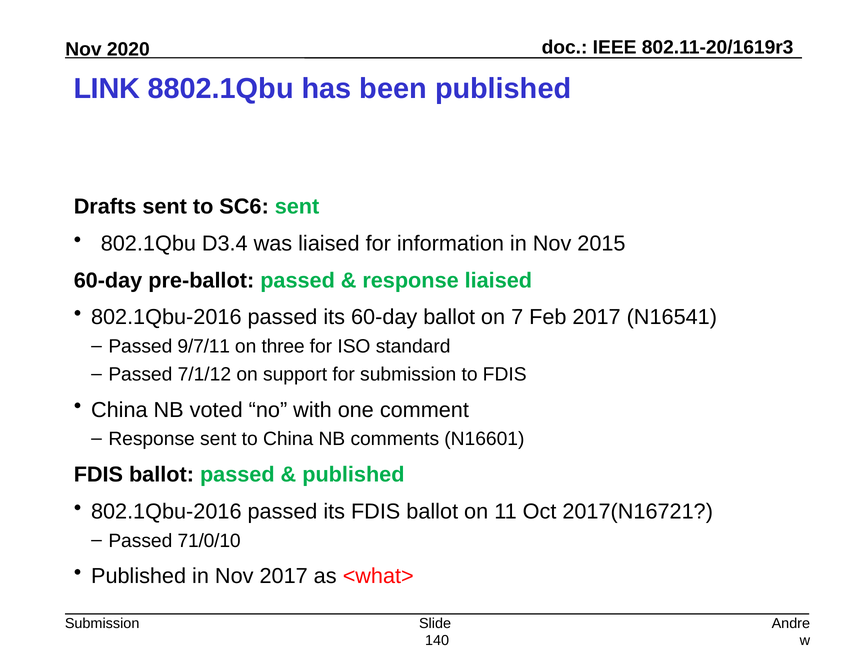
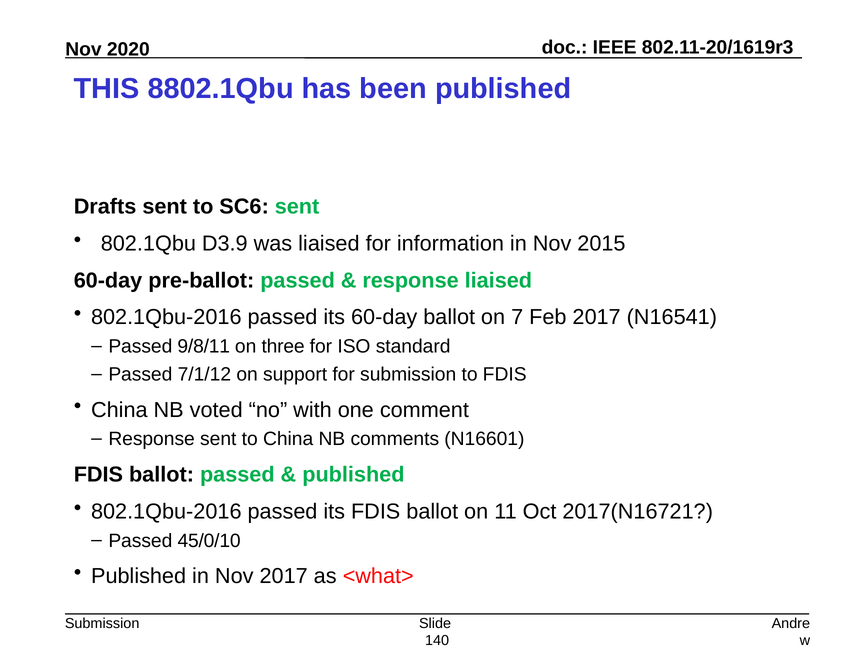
LINK: LINK -> THIS (107, 89)
D3.4: D3.4 -> D3.9 (225, 244)
9/7/11: 9/7/11 -> 9/8/11 (204, 347)
71/0/10: 71/0/10 -> 45/0/10 (209, 541)
